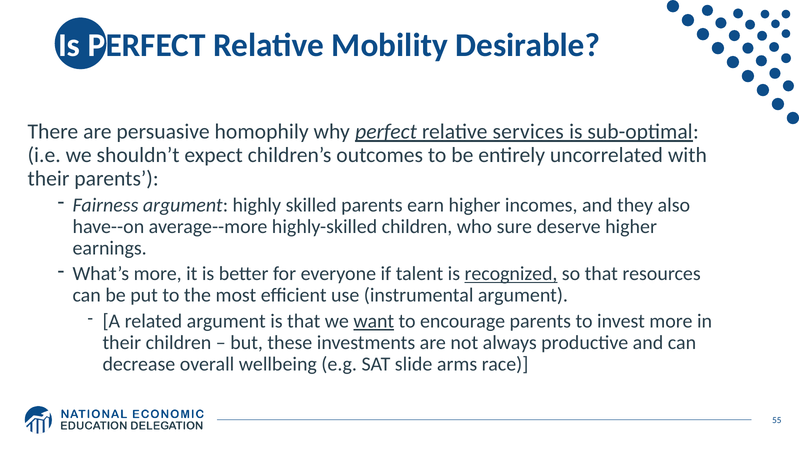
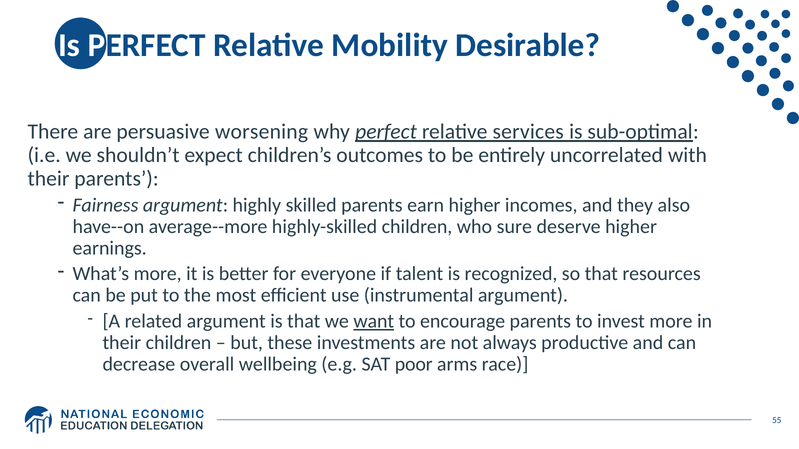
homophily: homophily -> worsening (262, 132)
recognized underline: present -> none (511, 274)
slide: slide -> poor (414, 365)
